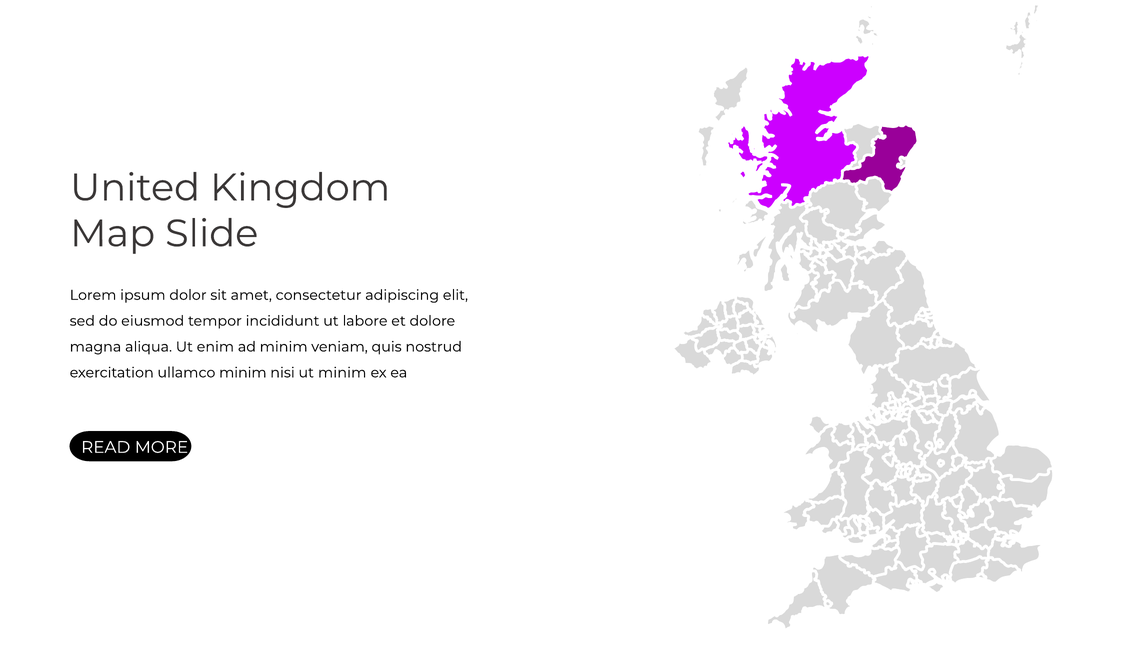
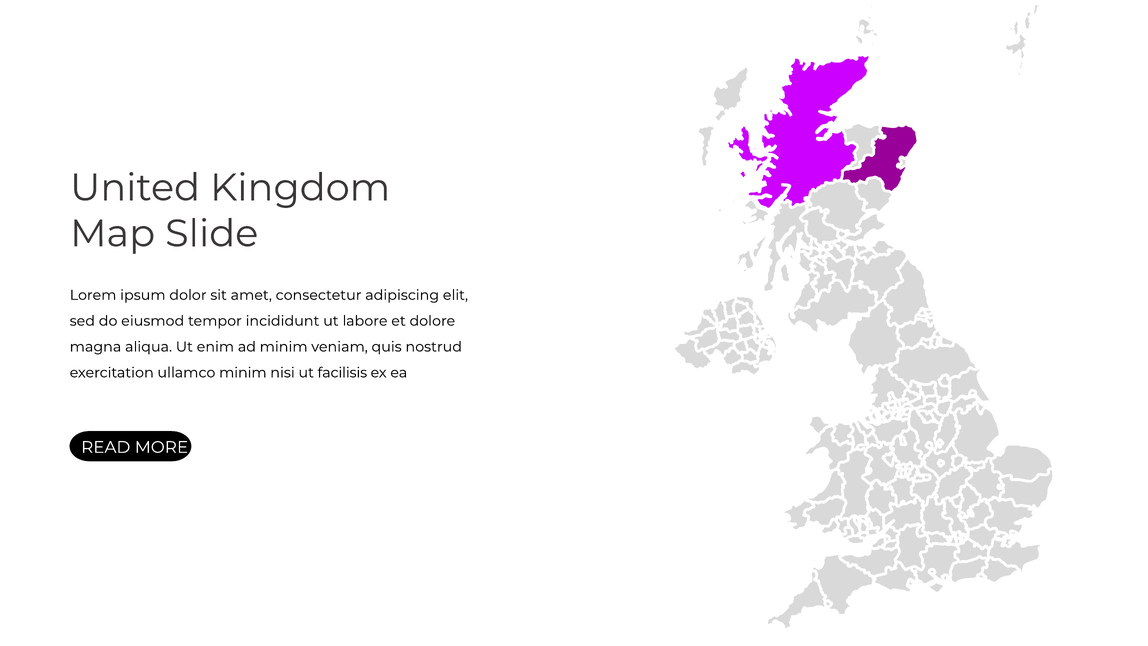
ut minim: minim -> facilisis (342, 373)
